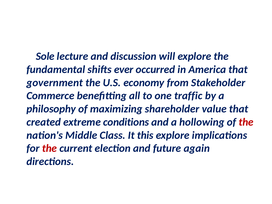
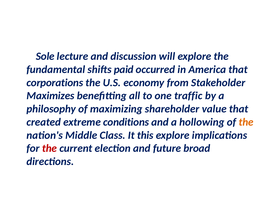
ever: ever -> paid (124, 69)
government: government -> corporations (55, 83)
Commerce: Commerce -> Maximizes (50, 96)
the colour: red -> orange (246, 122)
again: again -> broad (197, 148)
